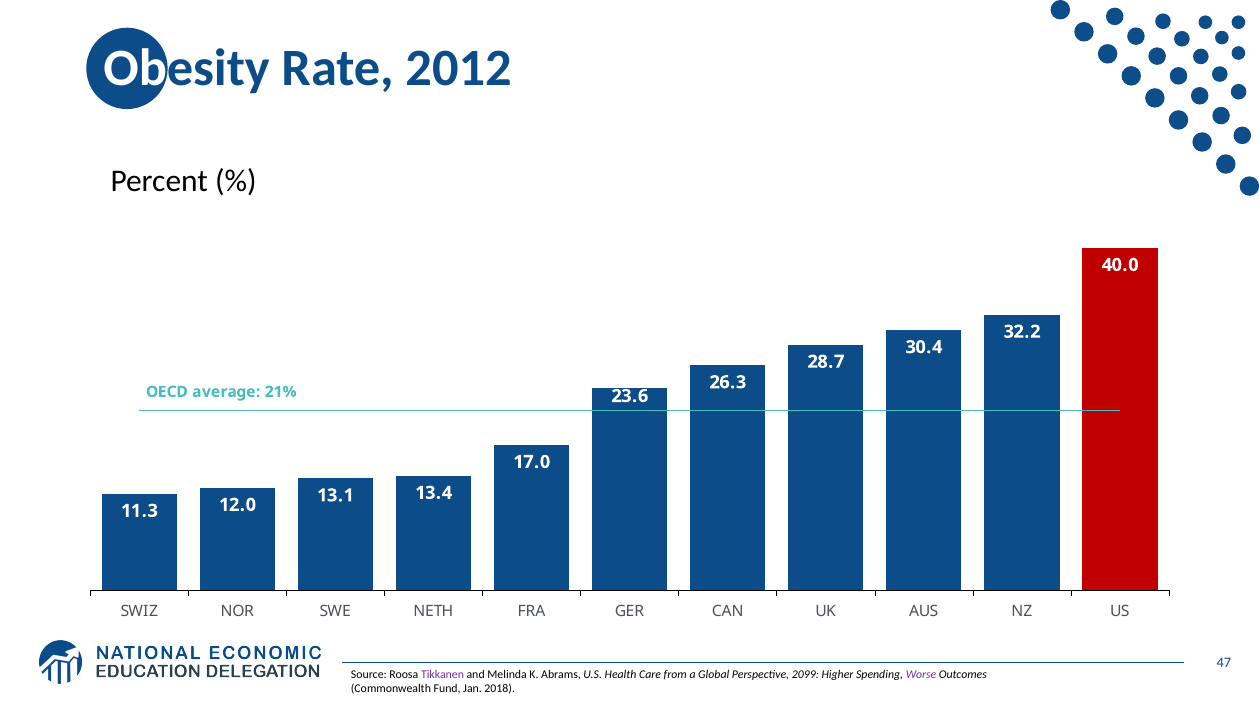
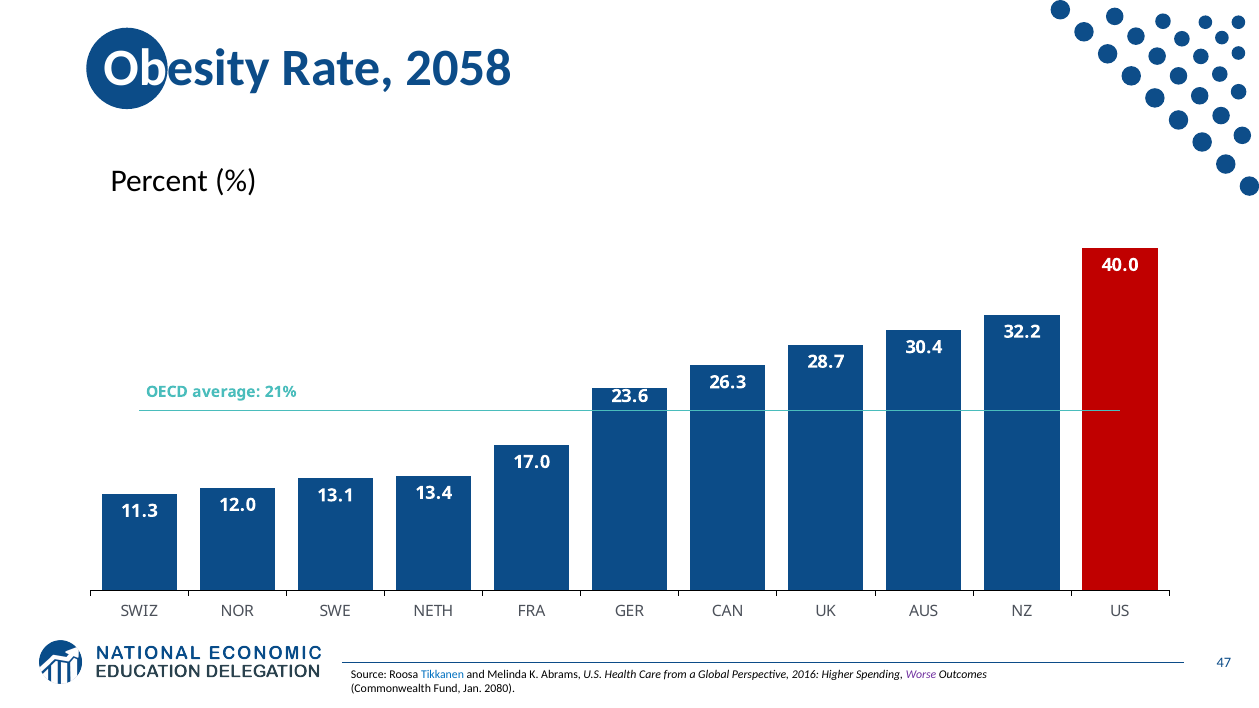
2012: 2012 -> 2058 (459, 68)
Tikkanen colour: purple -> blue (443, 675)
2099: 2099 -> 2016 (805, 675)
2018: 2018 -> 2080 (500, 689)
